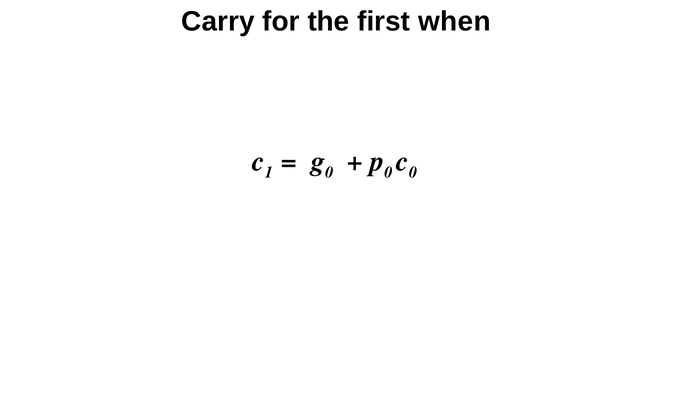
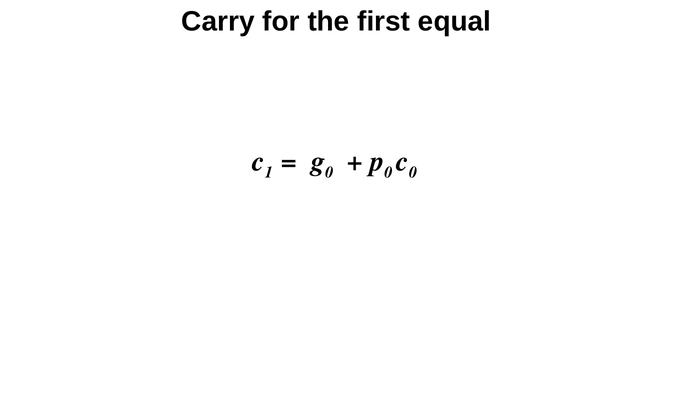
when: when -> equal (455, 22)
